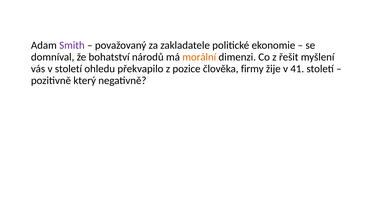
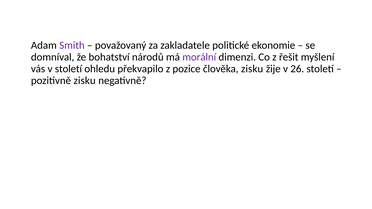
morální colour: orange -> purple (199, 57)
člověka firmy: firmy -> zisku (252, 69)
41: 41 -> 26 (297, 69)
pozitivně který: který -> zisku (85, 81)
